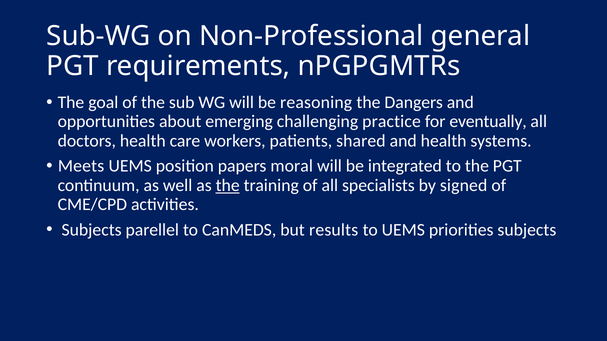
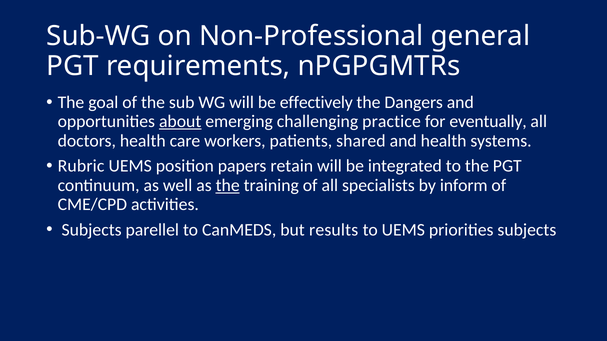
reasoning: reasoning -> effectively (316, 103)
about underline: none -> present (180, 122)
Meets: Meets -> Rubric (81, 166)
moral: moral -> retain (292, 166)
signed: signed -> inform (464, 185)
